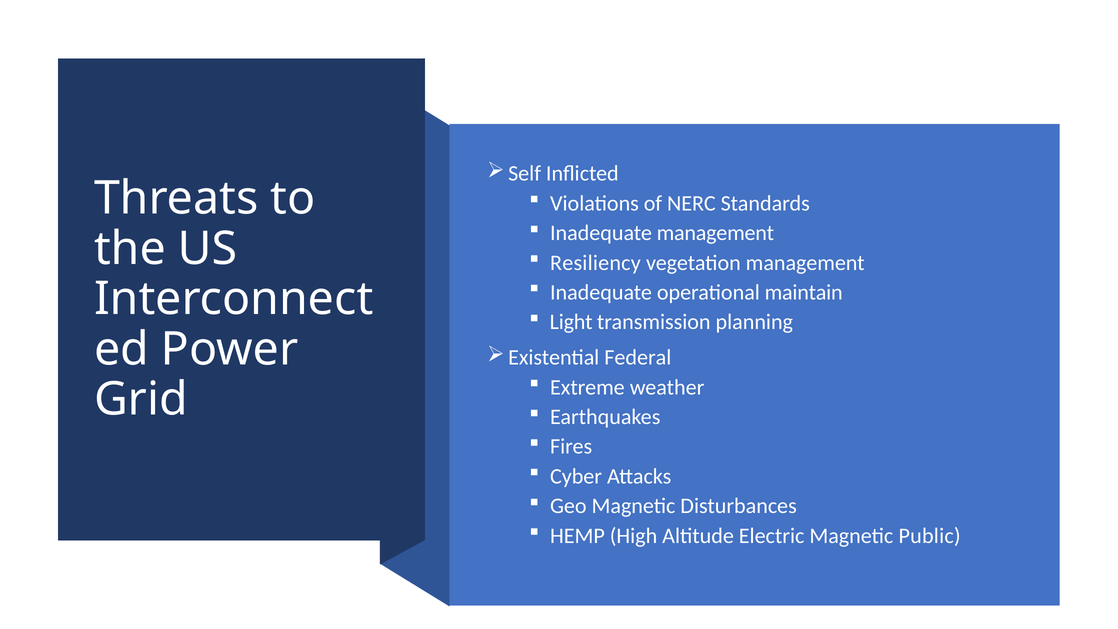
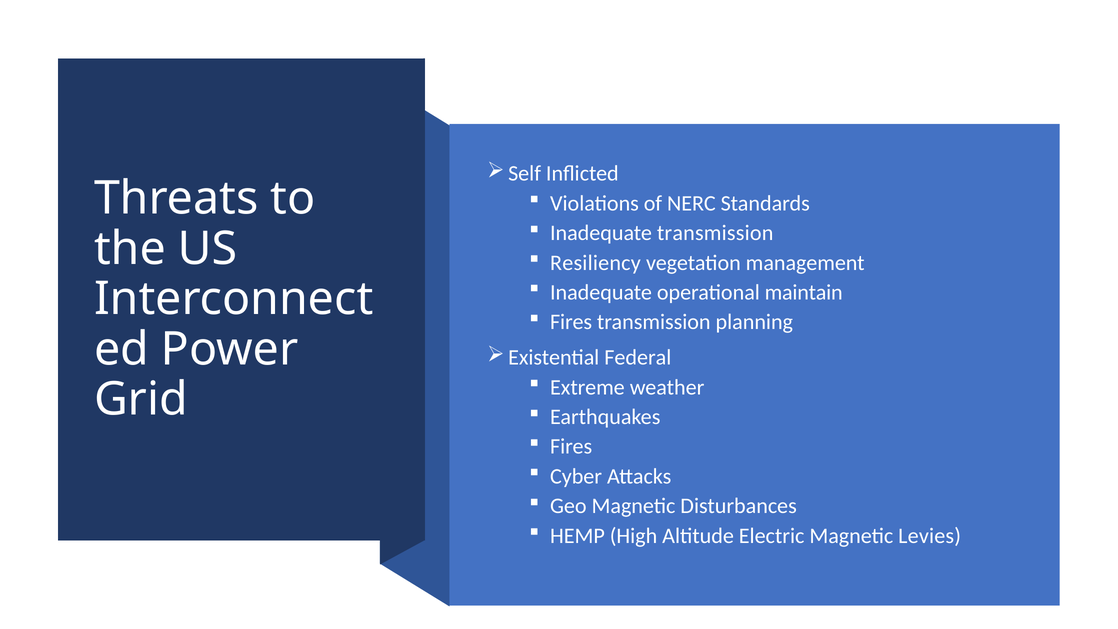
Inadequate management: management -> transmission (715, 233)
Light: Light -> Fires (571, 322)
Public: Public -> Levies (930, 536)
